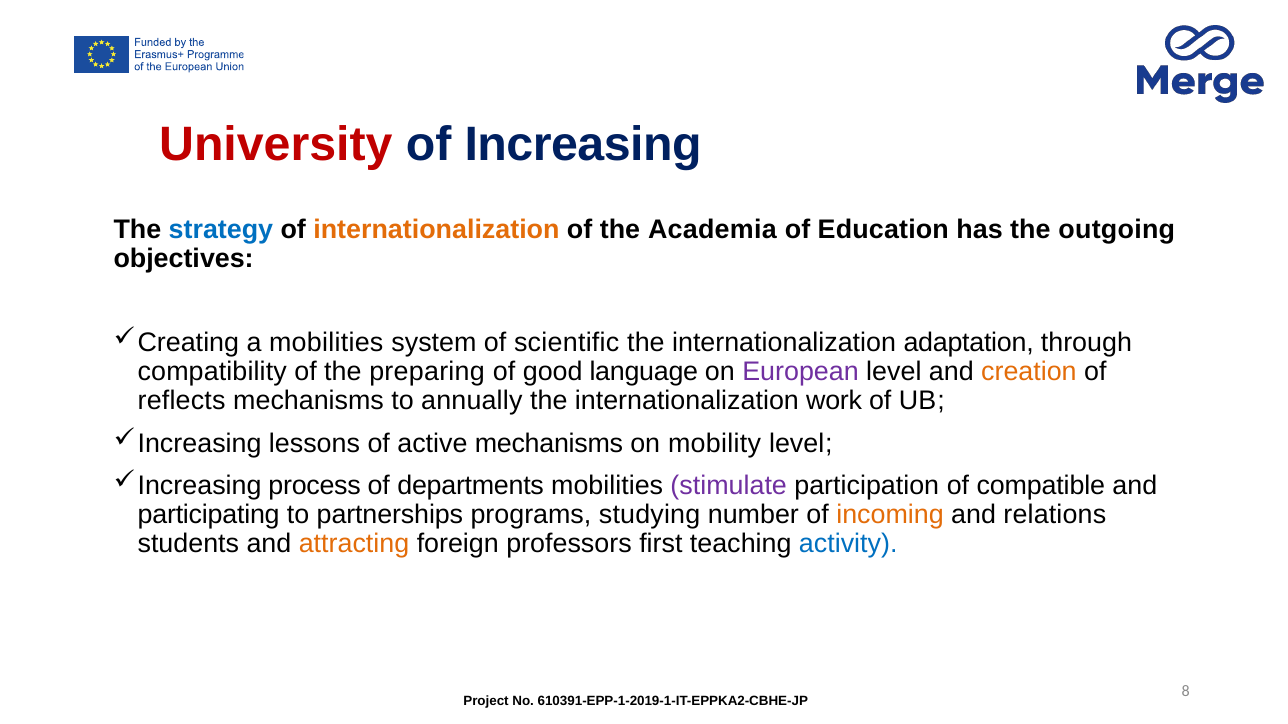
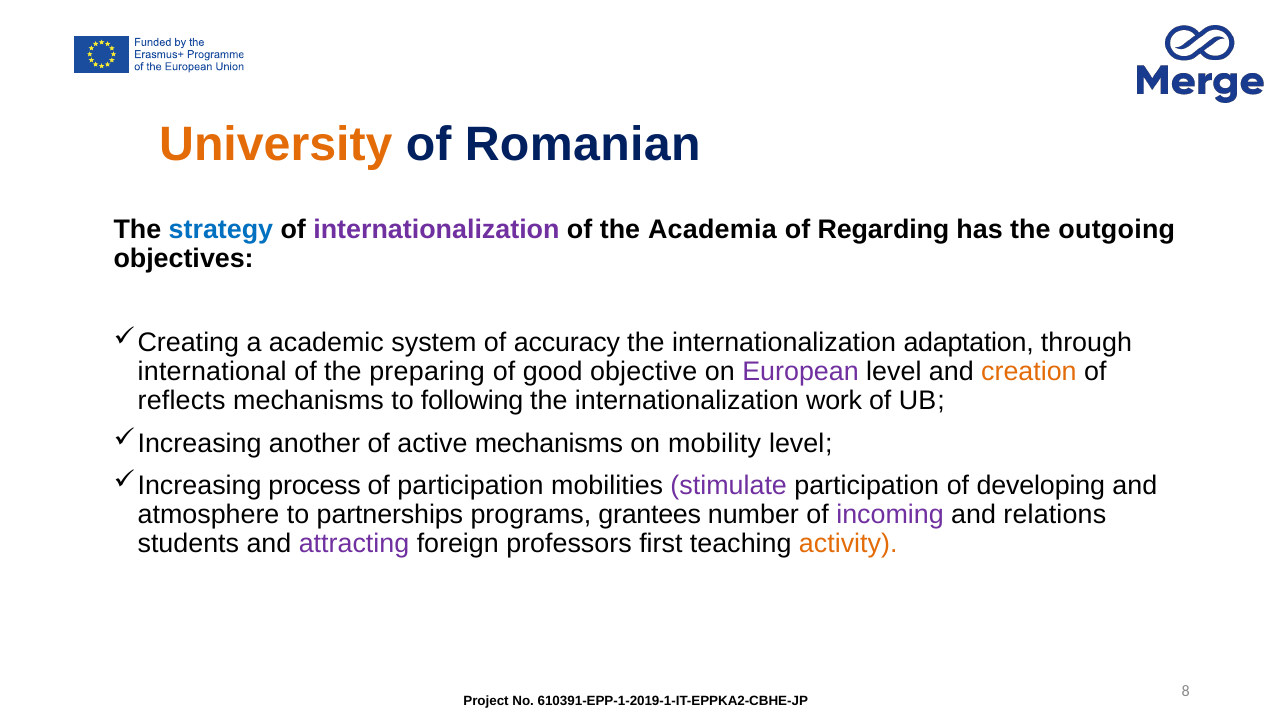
University colour: red -> orange (276, 145)
Increasing: Increasing -> Romanian (583, 145)
internationalization colour: orange -> purple (436, 229)
Education: Education -> Regarding (883, 229)
a mobilities: mobilities -> academic (326, 343)
scientific: scientific -> accuracy (567, 343)
compatibility: compatibility -> international (212, 372)
language: language -> objective (644, 372)
annually: annually -> following (472, 401)
lessons: lessons -> another (314, 444)
of departments: departments -> participation (470, 486)
compatible: compatible -> developing (1041, 486)
participating: participating -> atmosphere (209, 515)
studying: studying -> grantees (650, 515)
incoming colour: orange -> purple (890, 515)
attracting colour: orange -> purple (354, 544)
activity colour: blue -> orange (848, 544)
